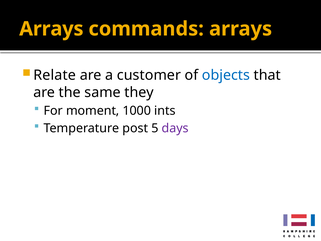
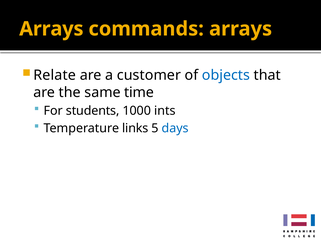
they: they -> time (139, 92)
moment: moment -> students (93, 111)
post: post -> links (135, 128)
days colour: purple -> blue (175, 128)
